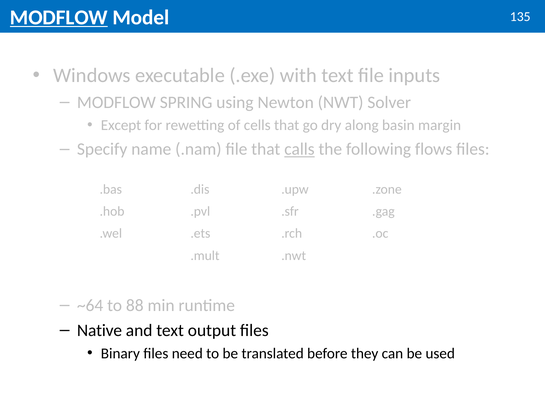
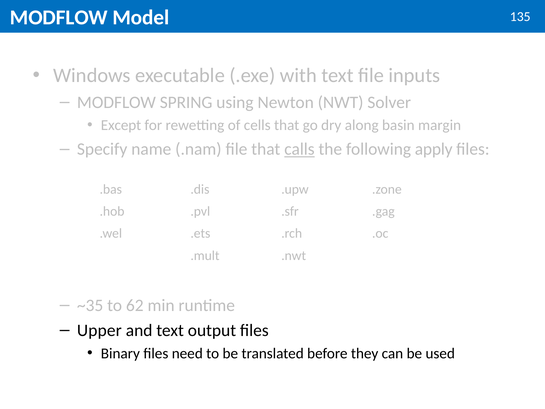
MODFLOW underline: present -> none (59, 17)
flows: flows -> apply (434, 149)
~64: ~64 -> ~35 (90, 305)
88: 88 -> 62 (135, 305)
Native: Native -> Upper (99, 330)
